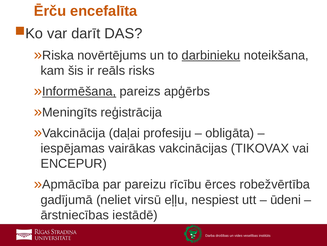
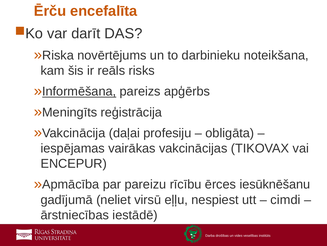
darbinieku underline: present -> none (211, 55)
robežvērtība: robežvērtība -> iesūknēšanu (275, 184)
ūdeni: ūdeni -> cimdi (285, 199)
